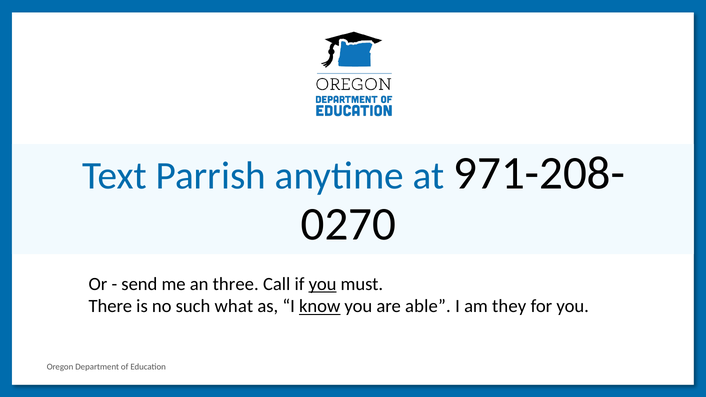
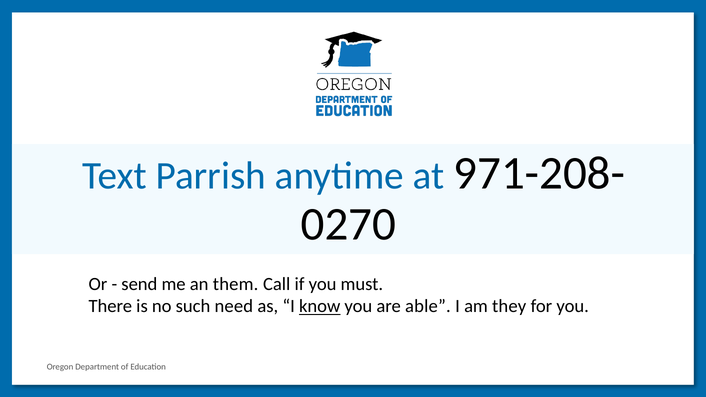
three: three -> them (236, 284)
you underline: present -> none (323, 284)
what: what -> need (234, 306)
